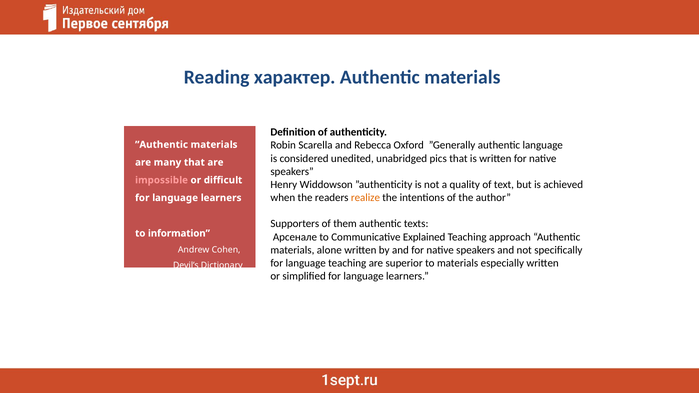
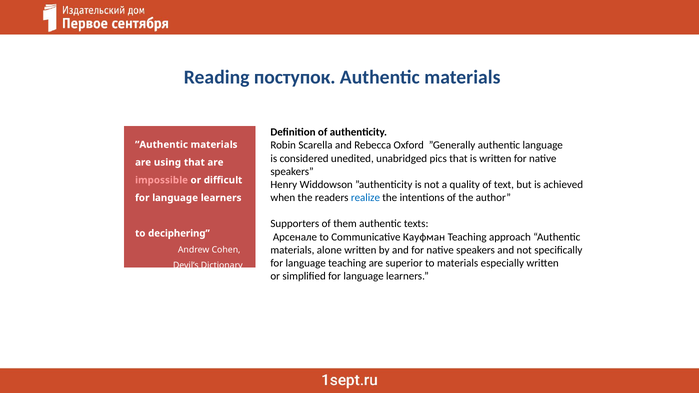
характер: характер -> поступок (295, 77)
many: many -> using (167, 162)
realize colour: orange -> blue (365, 198)
information: information -> deciphering (179, 233)
Explained: Explained -> Кауфман (424, 237)
